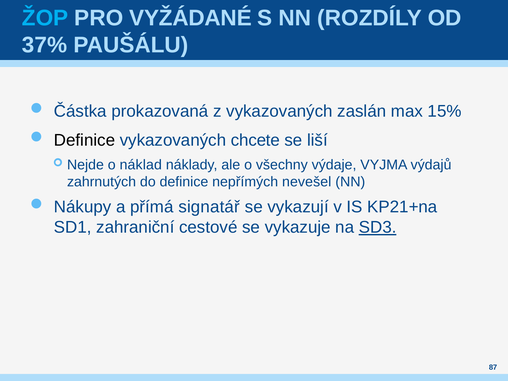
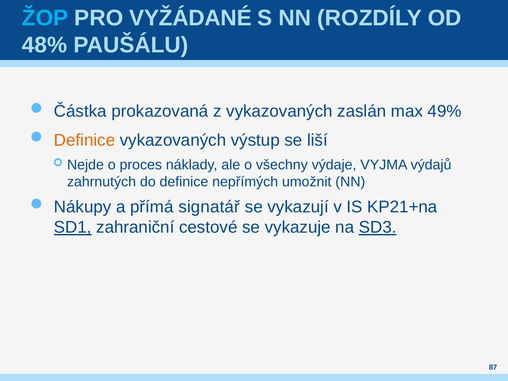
37%: 37% -> 48% (45, 45)
15%: 15% -> 49% (445, 111)
Definice colour: black -> orange (85, 140)
chcete: chcete -> výstup (255, 140)
náklad: náklad -> proces (141, 165)
nevešel: nevešel -> umožnit (307, 182)
SD1 underline: none -> present (73, 227)
